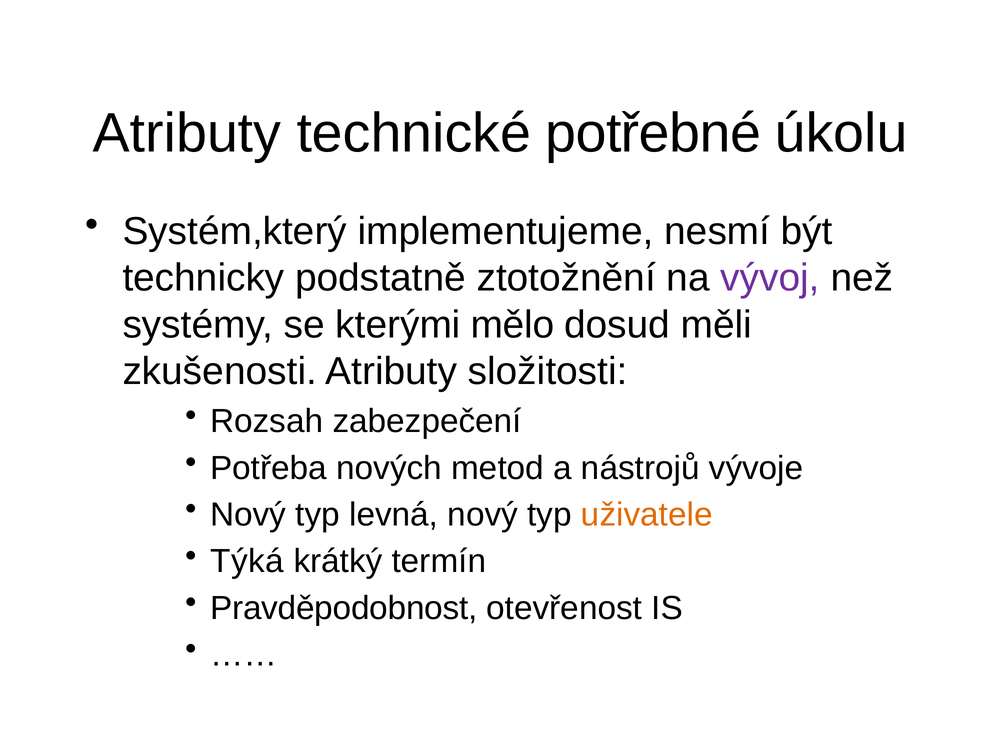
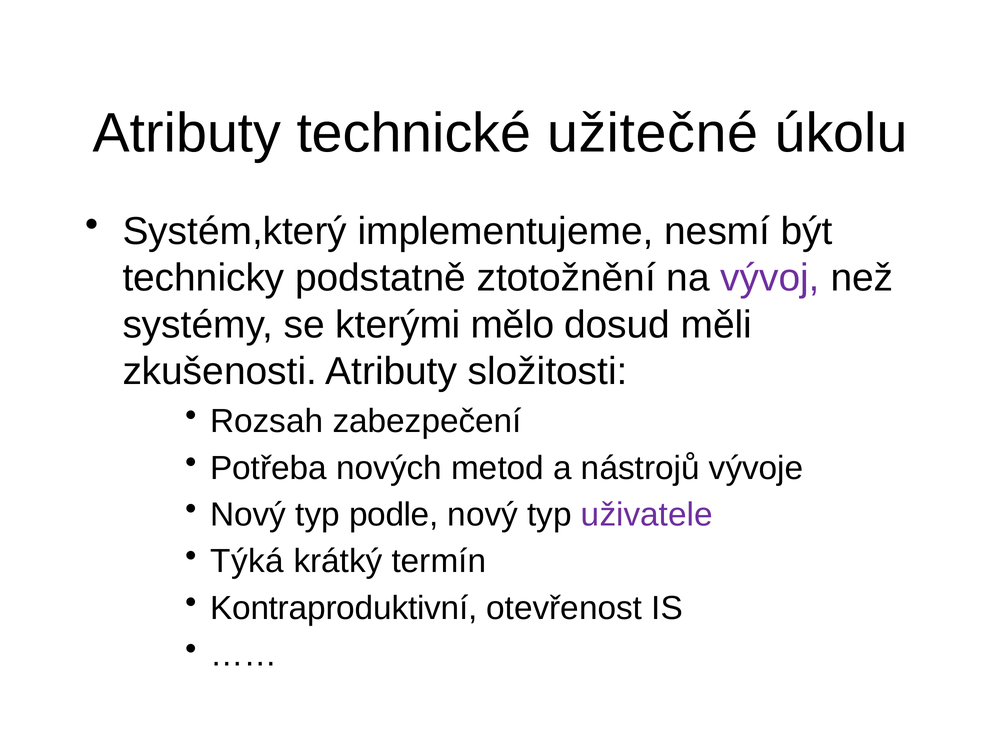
potřebné: potřebné -> užitečné (653, 133)
levná: levná -> podle (394, 515)
uživatele colour: orange -> purple (647, 515)
Pravděpodobnost: Pravděpodobnost -> Kontraproduktivní (344, 608)
